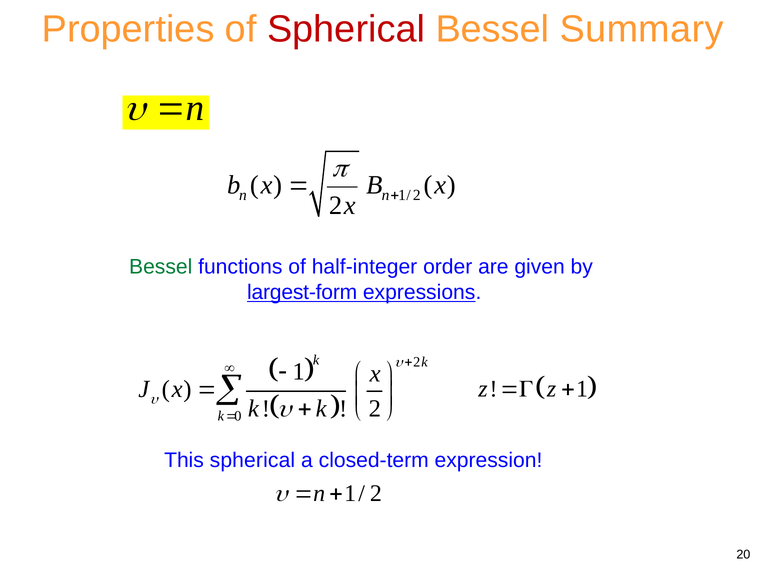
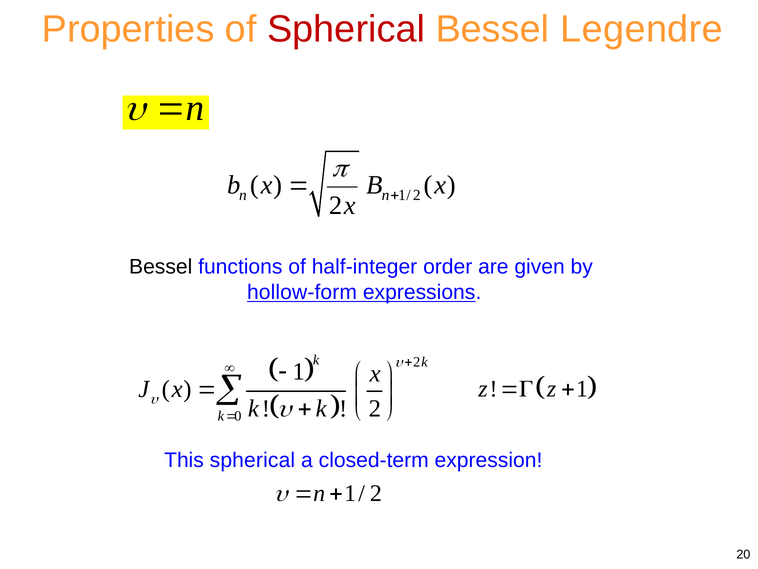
Summary: Summary -> Legendre (642, 29)
Bessel colour: green -> black (161, 267)
largest-form: largest-form -> hollow-form (302, 292)
